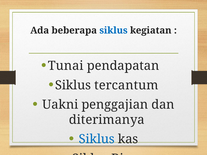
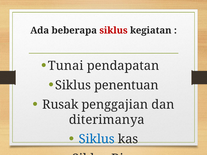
siklus colour: blue -> red (113, 30)
tercantum: tercantum -> penentuan (126, 85)
Uakni: Uakni -> Rusak (60, 105)
